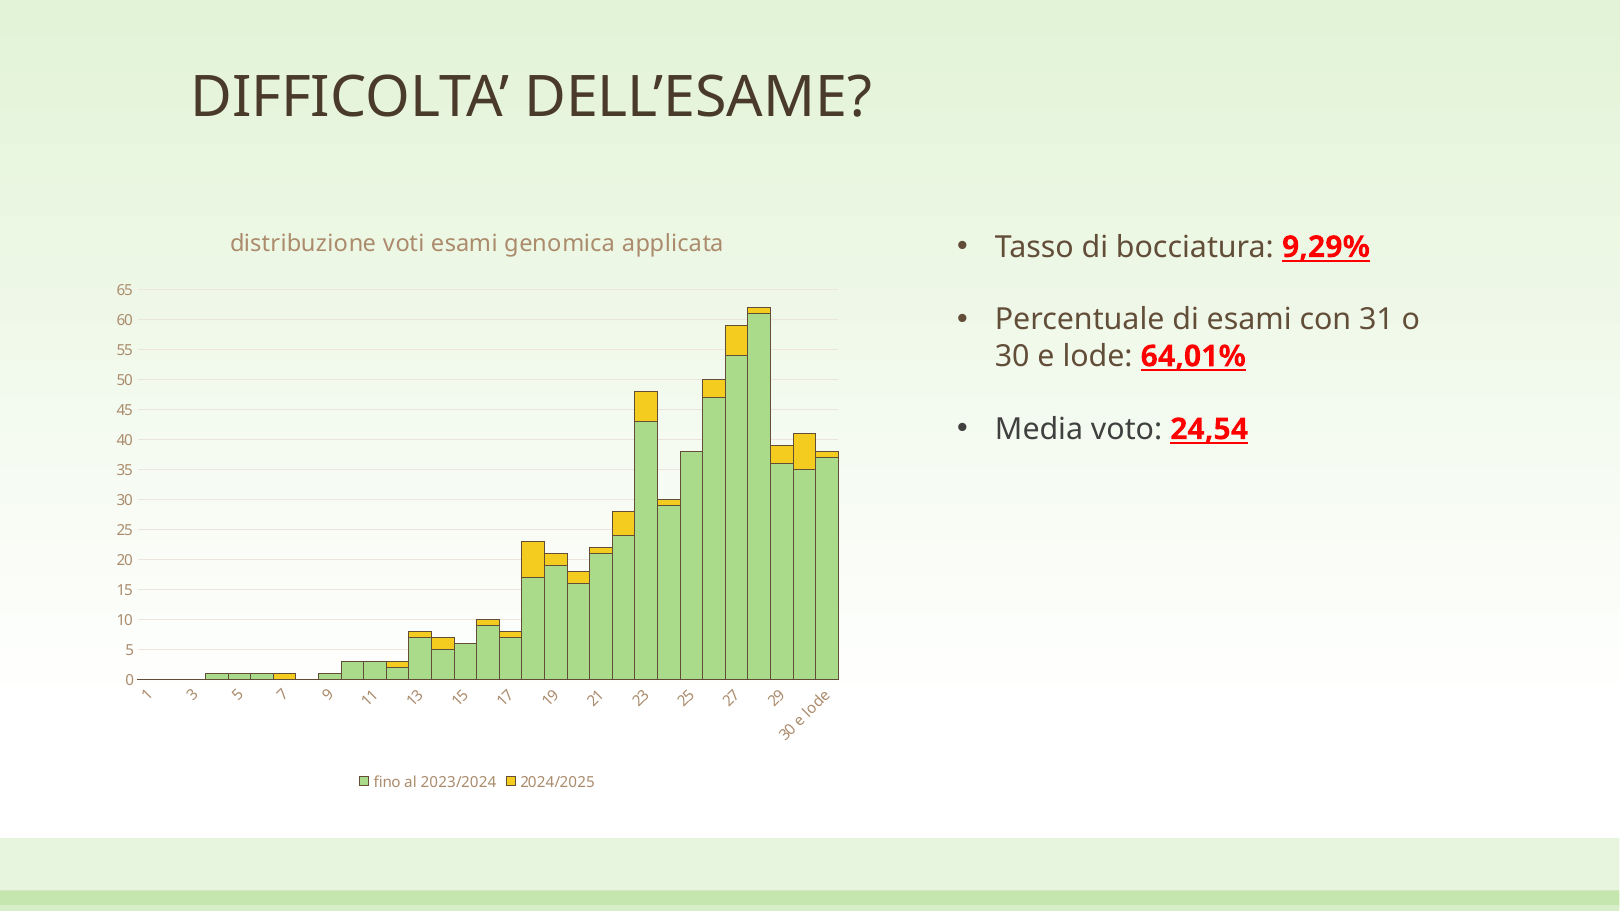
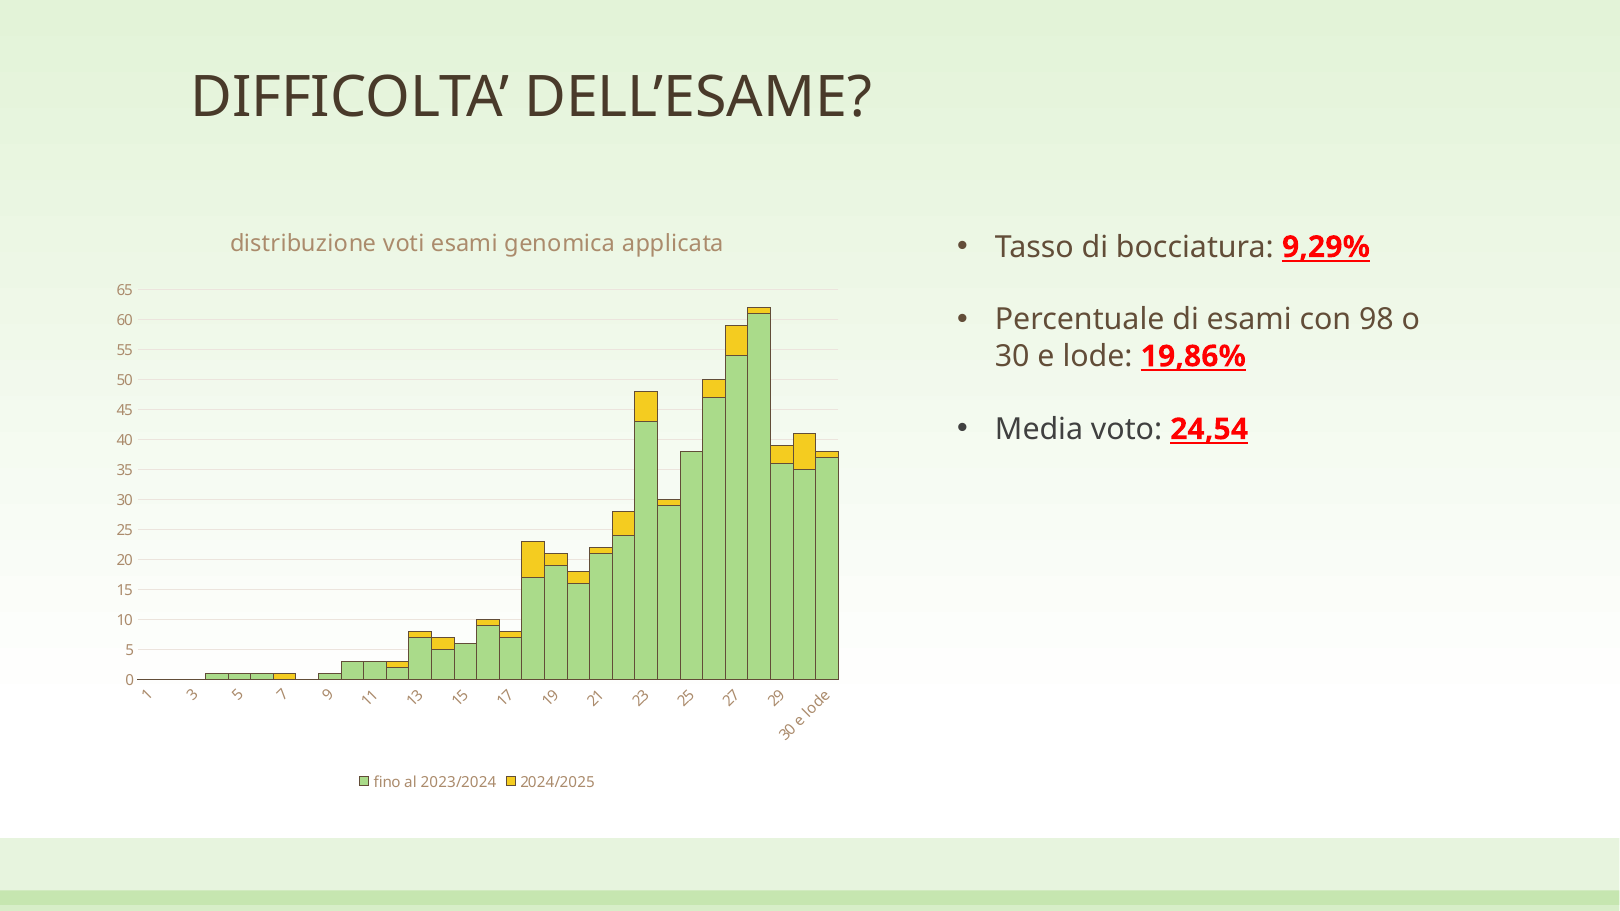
31: 31 -> 98 (1376, 320)
64,01%: 64,01% -> 19,86% (1193, 356)
